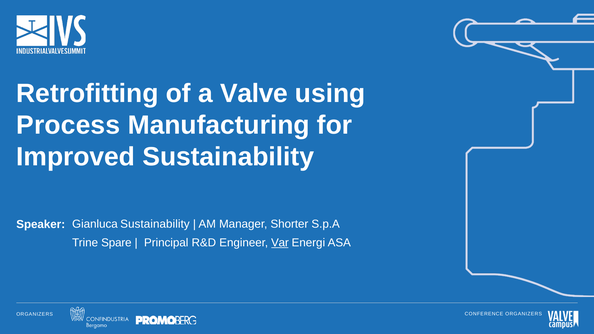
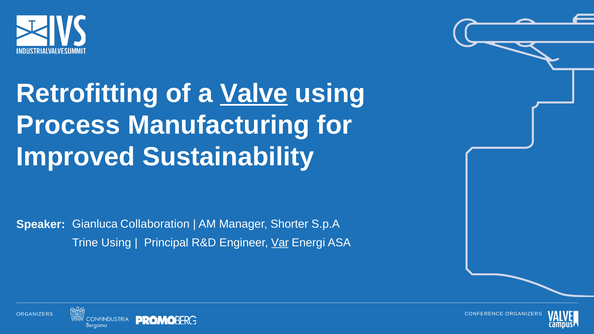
Valve underline: none -> present (254, 93)
Gianluca Sustainability: Sustainability -> Collaboration (155, 224)
Trine Spare: Spare -> Using (116, 243)
